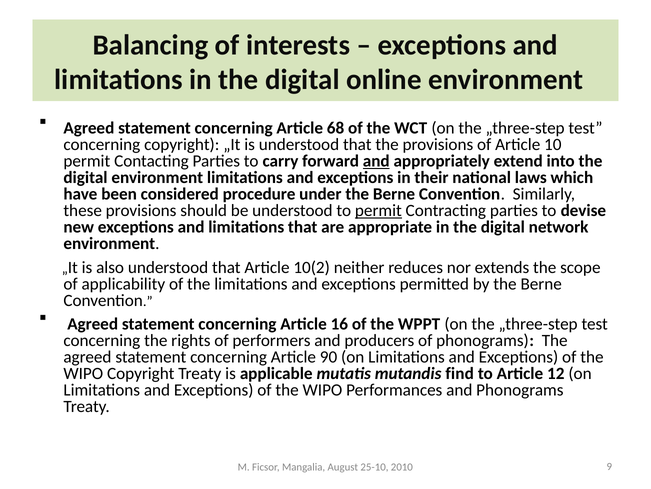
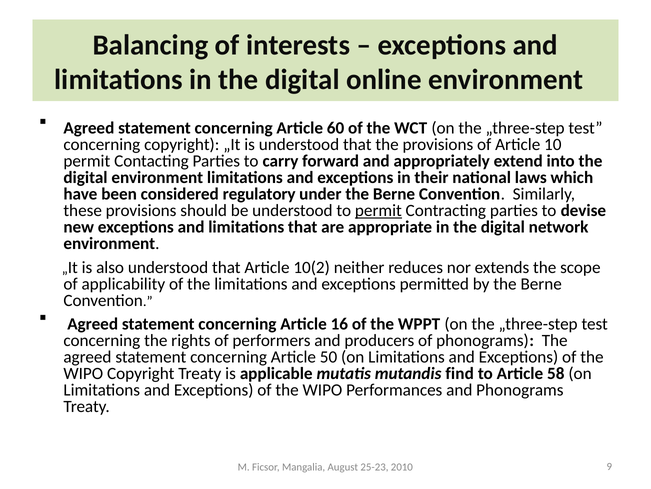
68: 68 -> 60 (336, 128)
and underline: present -> none (376, 161)
procedure: procedure -> regulatory (259, 194)
90: 90 -> 50 (329, 357)
12: 12 -> 58 (556, 373)
25-10: 25-10 -> 25-23 (374, 466)
